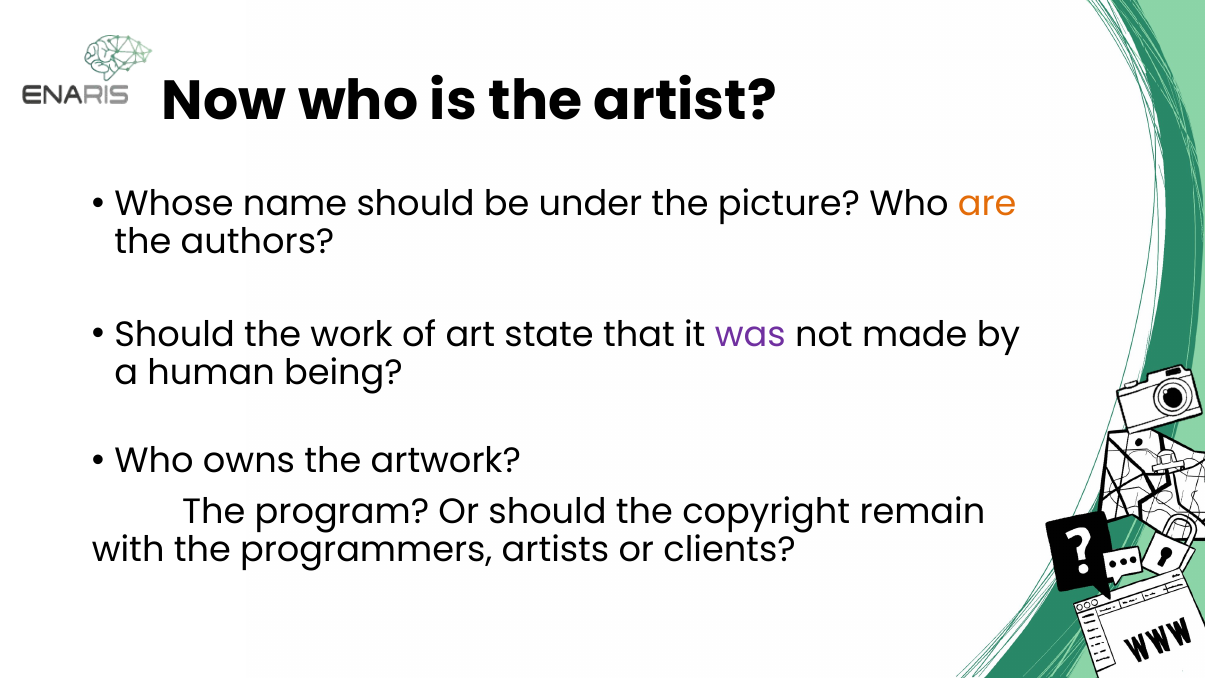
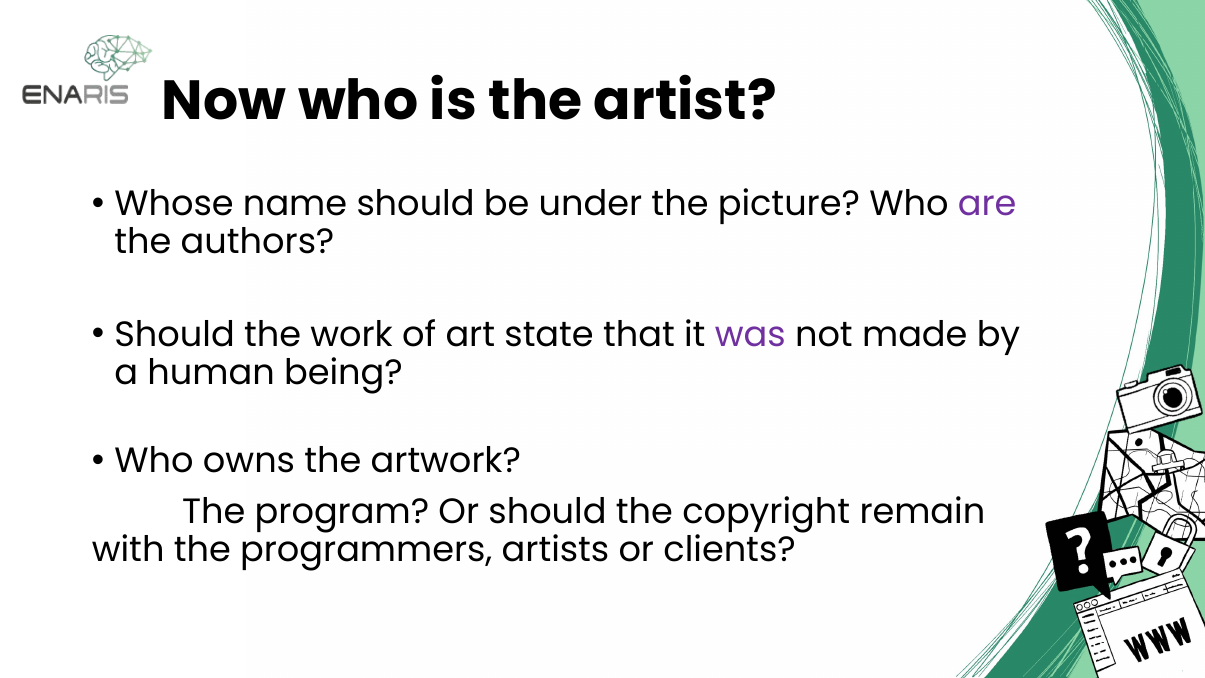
are colour: orange -> purple (987, 204)
